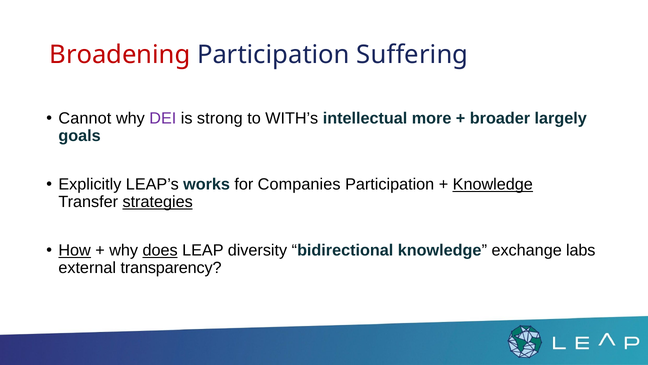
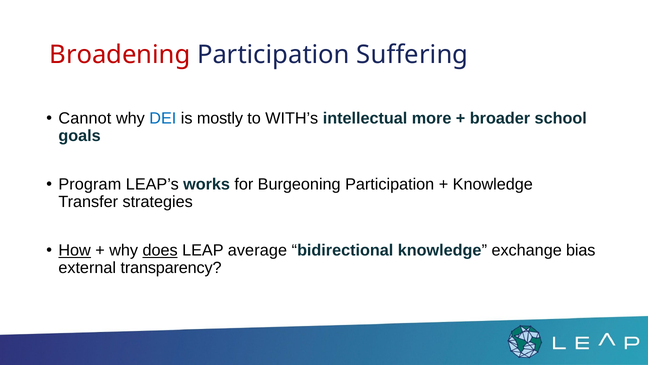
DEI colour: purple -> blue (163, 118)
strong: strong -> mostly (220, 118)
largely: largely -> school (561, 118)
Explicitly: Explicitly -> Program (90, 184)
Companies: Companies -> Burgeoning (299, 184)
Knowledge underline: present -> none (493, 184)
strategies underline: present -> none (158, 202)
diversity: diversity -> average (257, 250)
labs: labs -> bias (581, 250)
